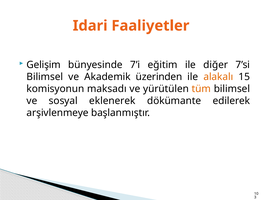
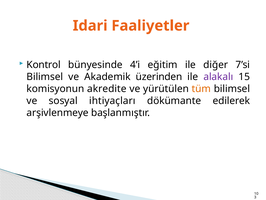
Gelişim: Gelişim -> Kontrol (44, 65)
7’i: 7’i -> 4’i (135, 65)
alakalı colour: orange -> purple (218, 77)
maksadı: maksadı -> akredite (107, 89)
eklenerek: eklenerek -> ihtiyaçları (112, 100)
